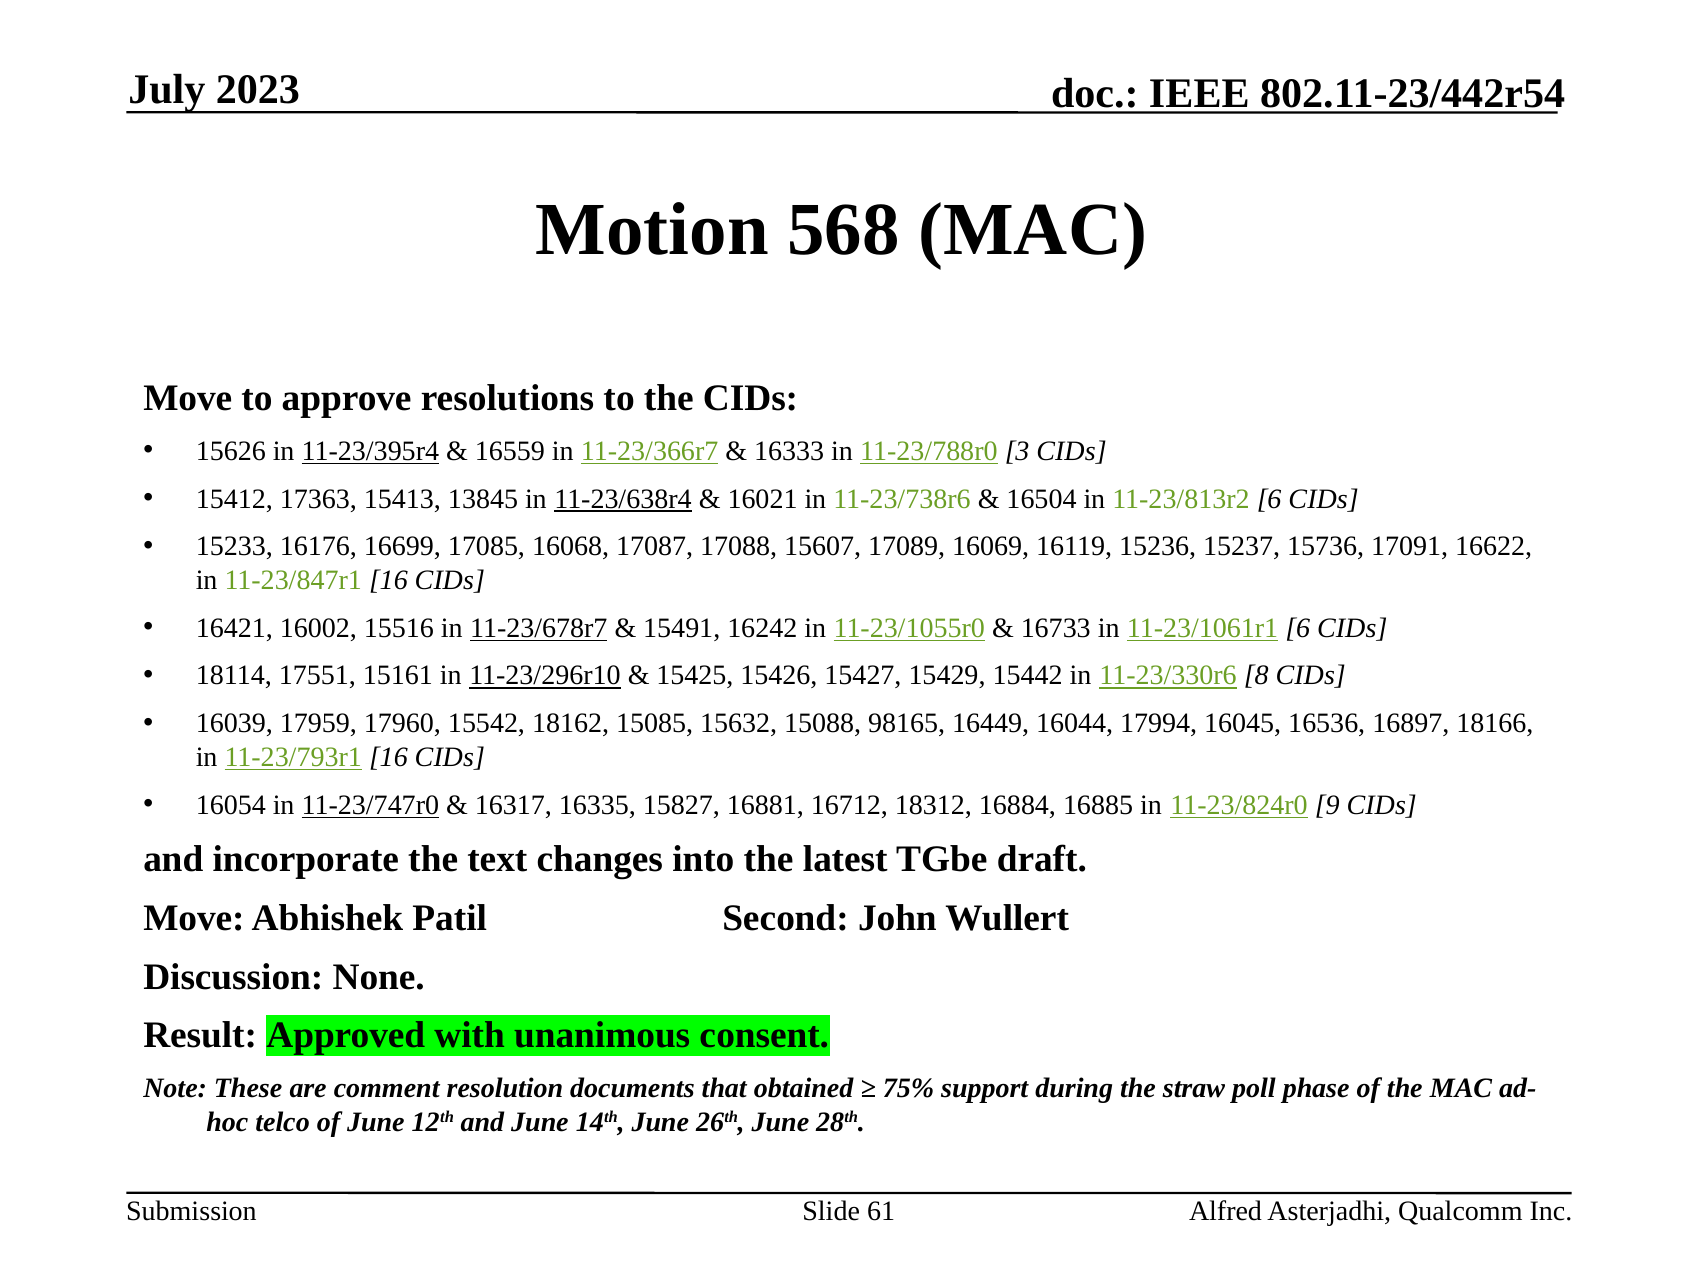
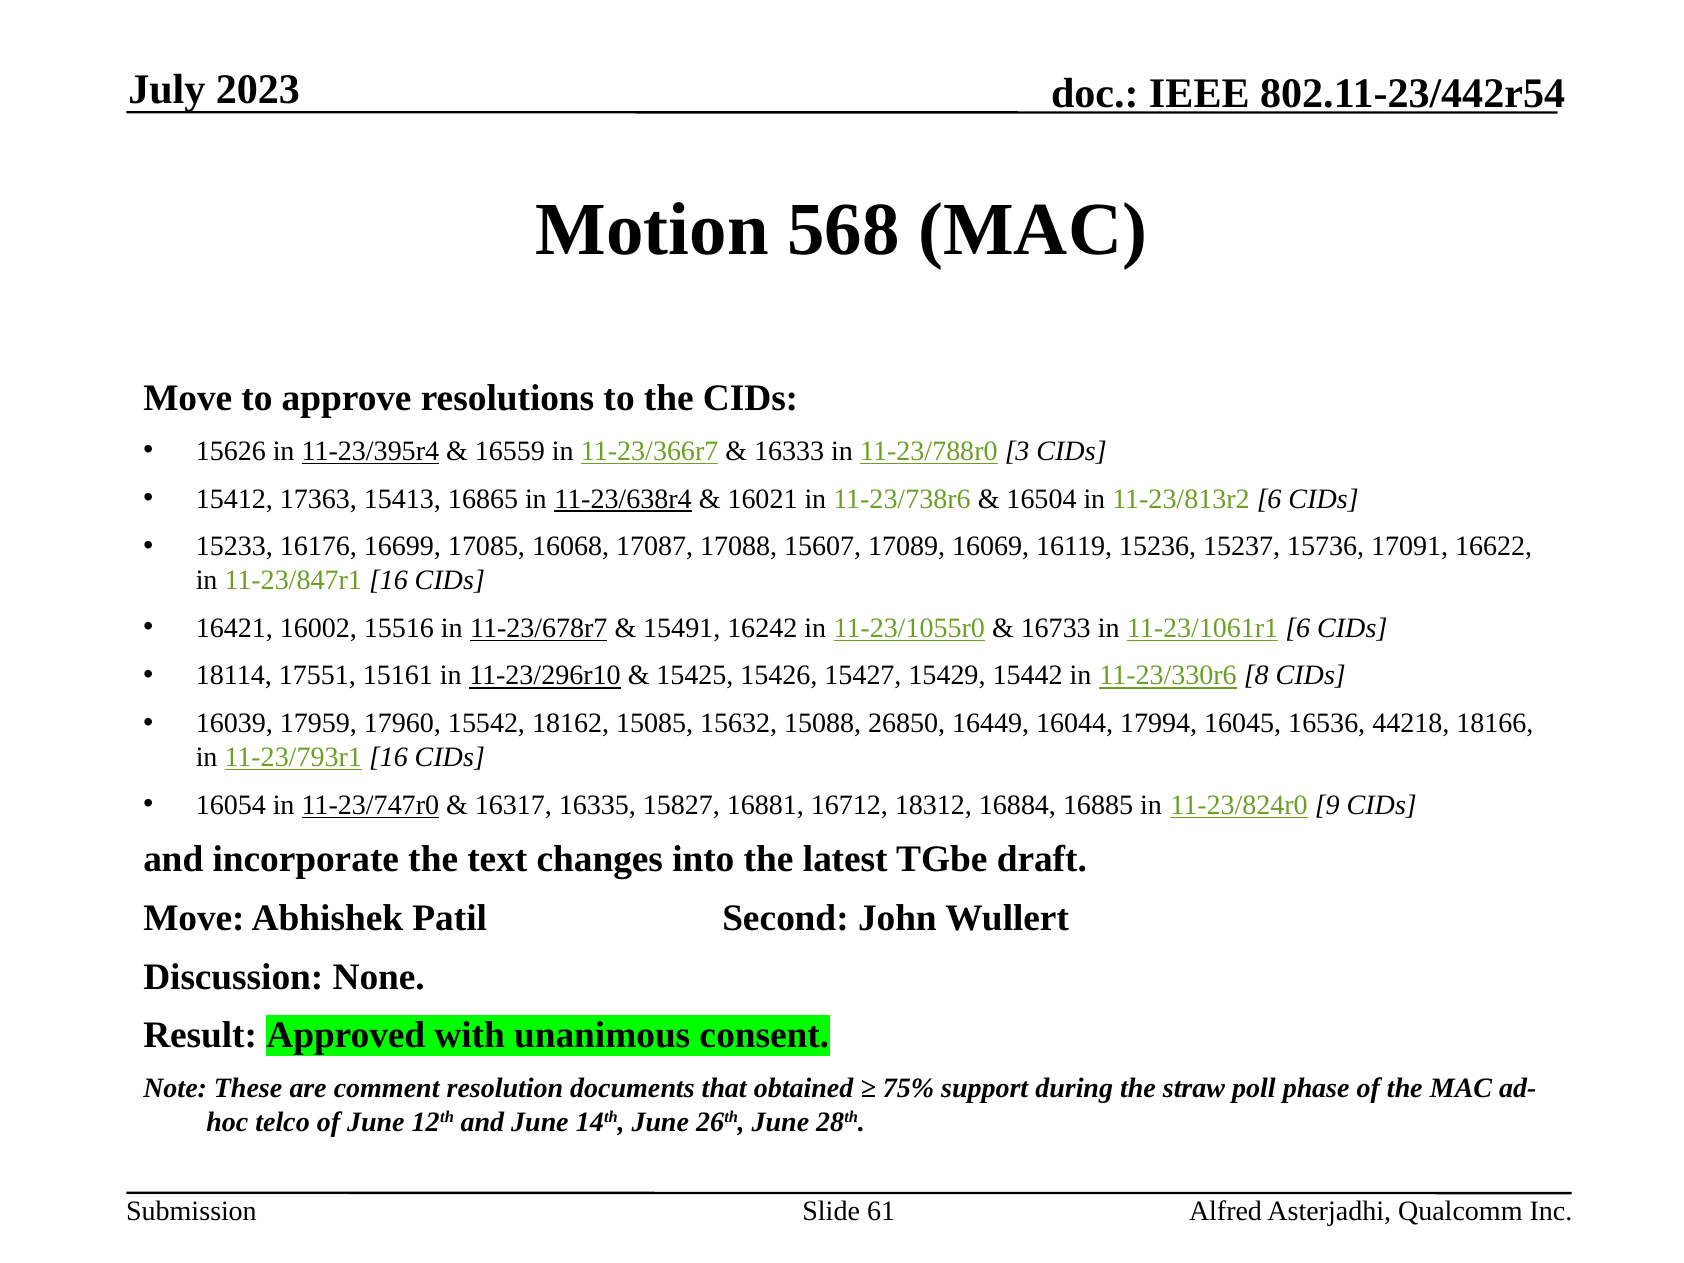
13845: 13845 -> 16865 (483, 499)
98165: 98165 -> 26850 (907, 723)
16897: 16897 -> 44218 (1411, 723)
